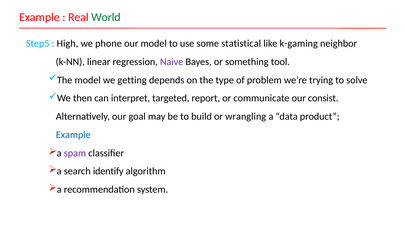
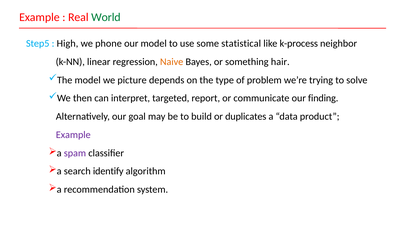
k-gaming: k-gaming -> k-process (299, 44)
Naive colour: purple -> orange (172, 62)
tool: tool -> hair (280, 62)
getting: getting -> picture (132, 80)
consist: consist -> finding (323, 98)
wrangling: wrangling -> duplicates (246, 117)
Example colour: blue -> purple (73, 135)
